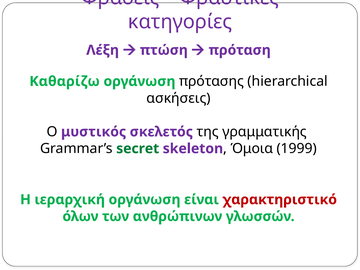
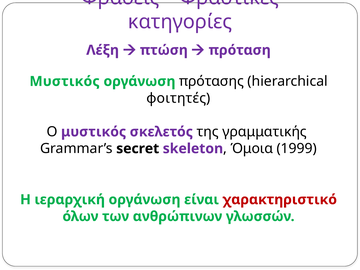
Καθαρίζω: Καθαρίζω -> Μυστικός (65, 81)
ασκήσεις: ασκήσεις -> φοιτητές (178, 98)
secret colour: green -> black (138, 149)
